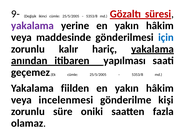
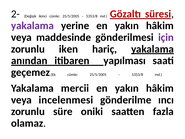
9-: 9- -> 2- (15, 14)
için colour: blue -> purple (166, 37)
kalır: kalır -> iken (68, 49)
fiilden: fiilden -> mercii (75, 88)
kişi: kişi -> ıncı (166, 100)
